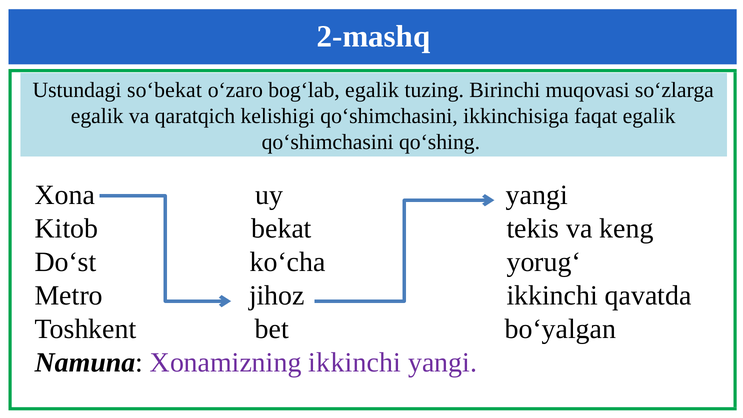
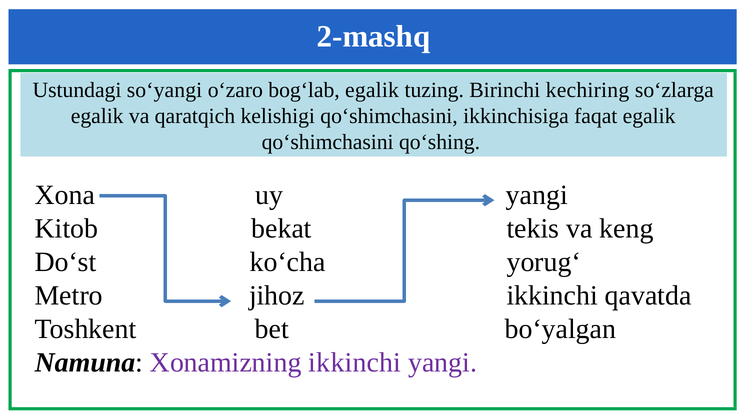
so‘bekat: so‘bekat -> so‘yangi (165, 90)
muqovasi: muqovasi -> kechiring (587, 90)
